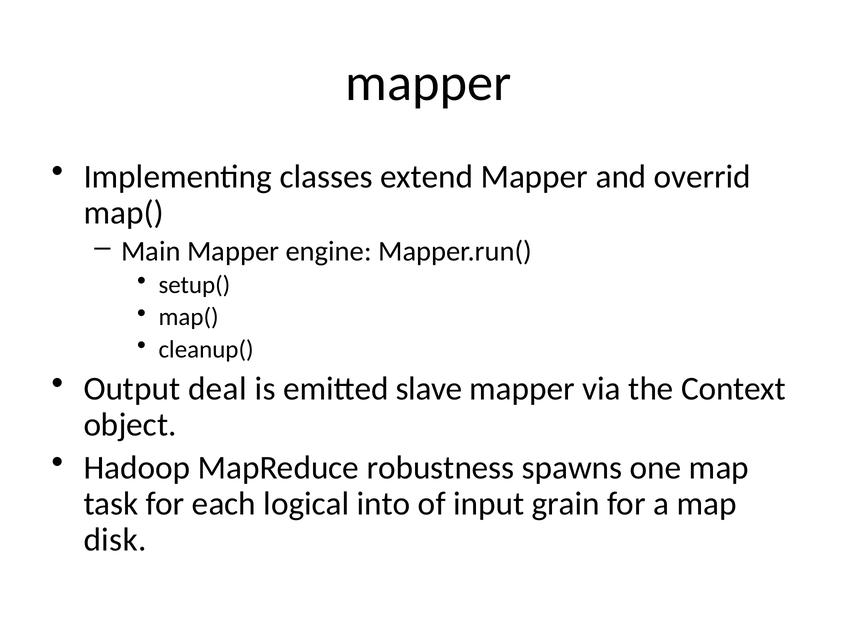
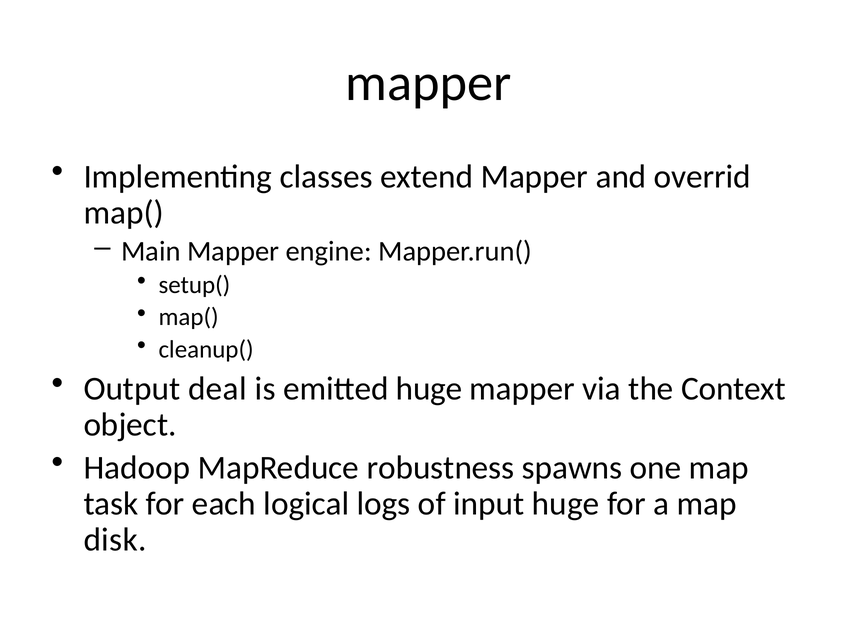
emitted slave: slave -> huge (429, 389)
into: into -> logs (384, 504)
input grain: grain -> huge (566, 504)
